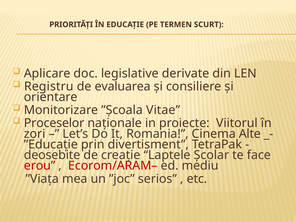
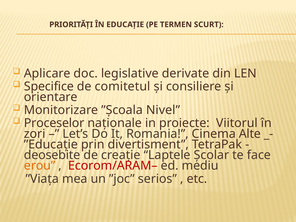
Registru: Registru -> Specifice (49, 86)
evaluarea: evaluarea -> comitetul (123, 86)
Vitae: Vitae -> Nivel (163, 110)
erou colour: red -> orange (40, 166)
